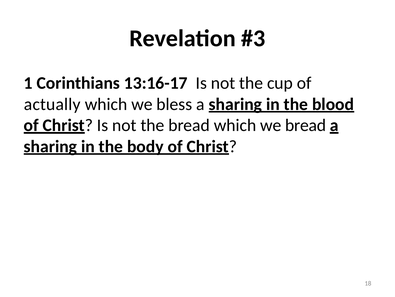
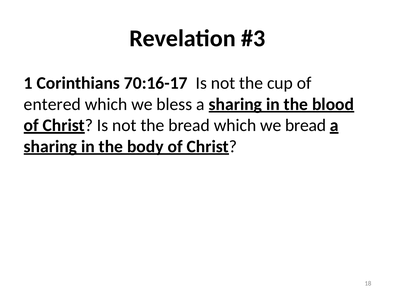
13:16-17: 13:16-17 -> 70:16-17 (156, 83)
actually: actually -> entered (52, 104)
